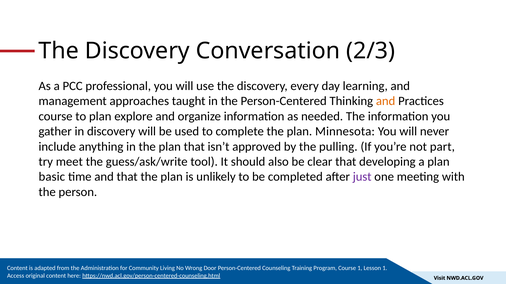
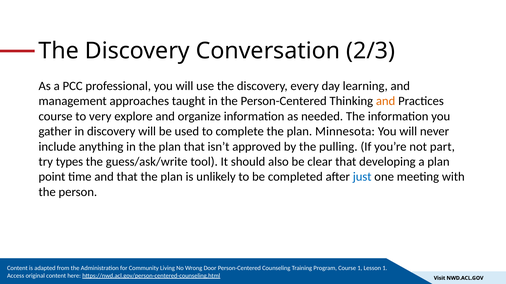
to plan: plan -> very (100, 117)
meet: meet -> types (69, 162)
basic: basic -> point (52, 177)
just colour: purple -> blue (362, 177)
